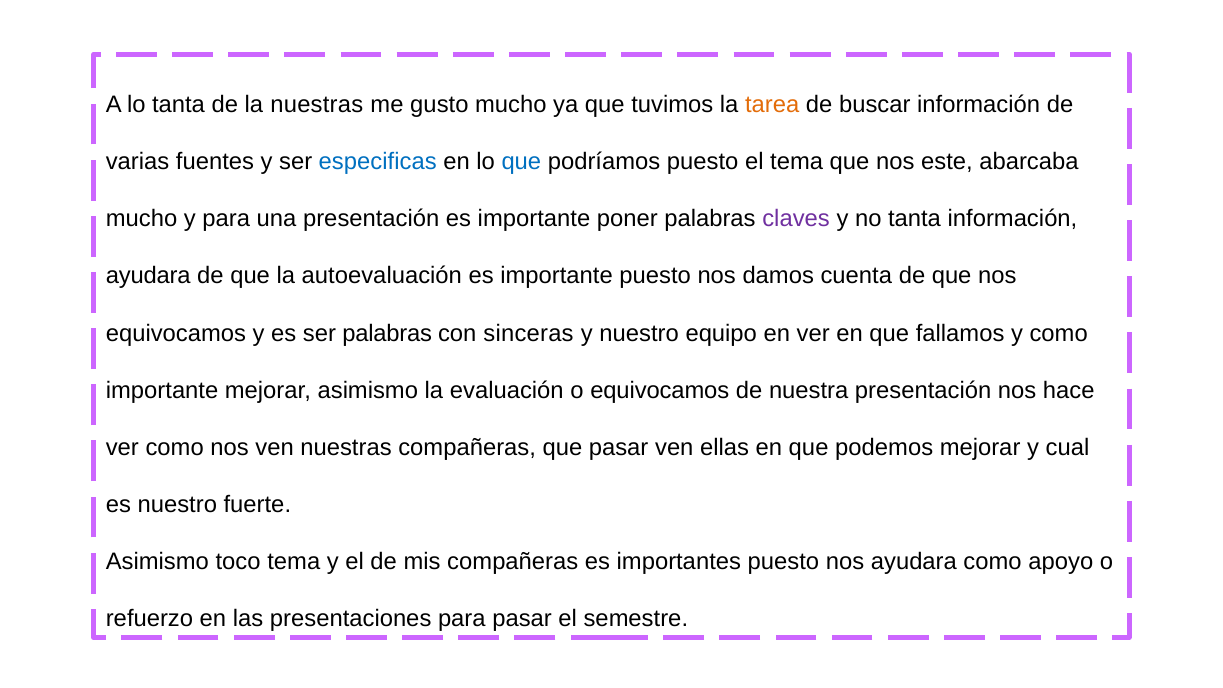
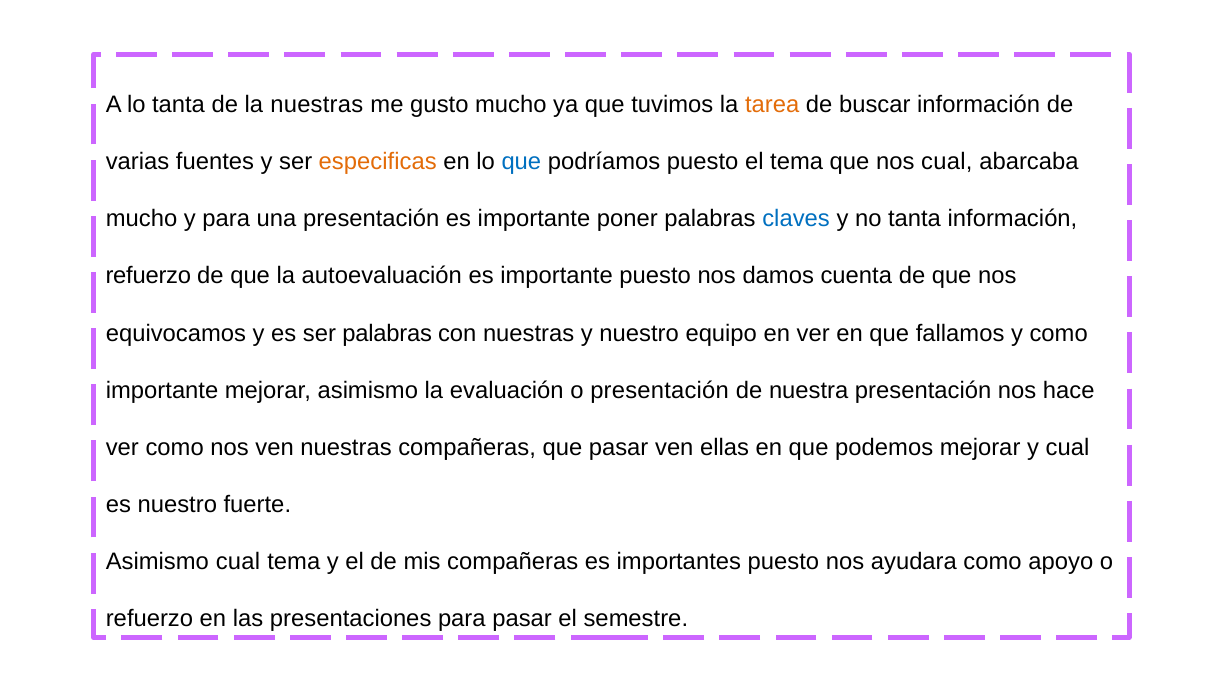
especificas colour: blue -> orange (378, 162)
nos este: este -> cual (947, 162)
claves colour: purple -> blue (796, 219)
ayudara: ayudara -> refuerzo (148, 276)
con sinceras: sinceras -> nuestras (529, 333)
o equivocamos: equivocamos -> presentación (660, 390)
Asimismo toco: toco -> cual (238, 562)
